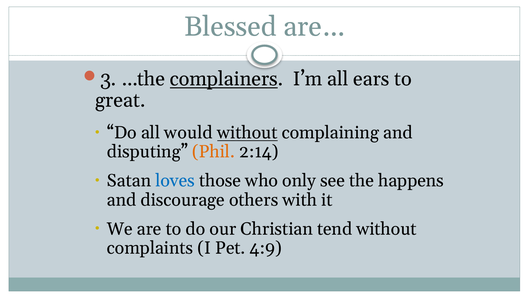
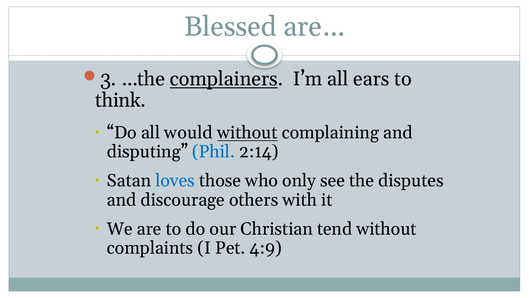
great: great -> think (120, 100)
Phil colour: orange -> blue (213, 152)
happens: happens -> disputes (411, 181)
